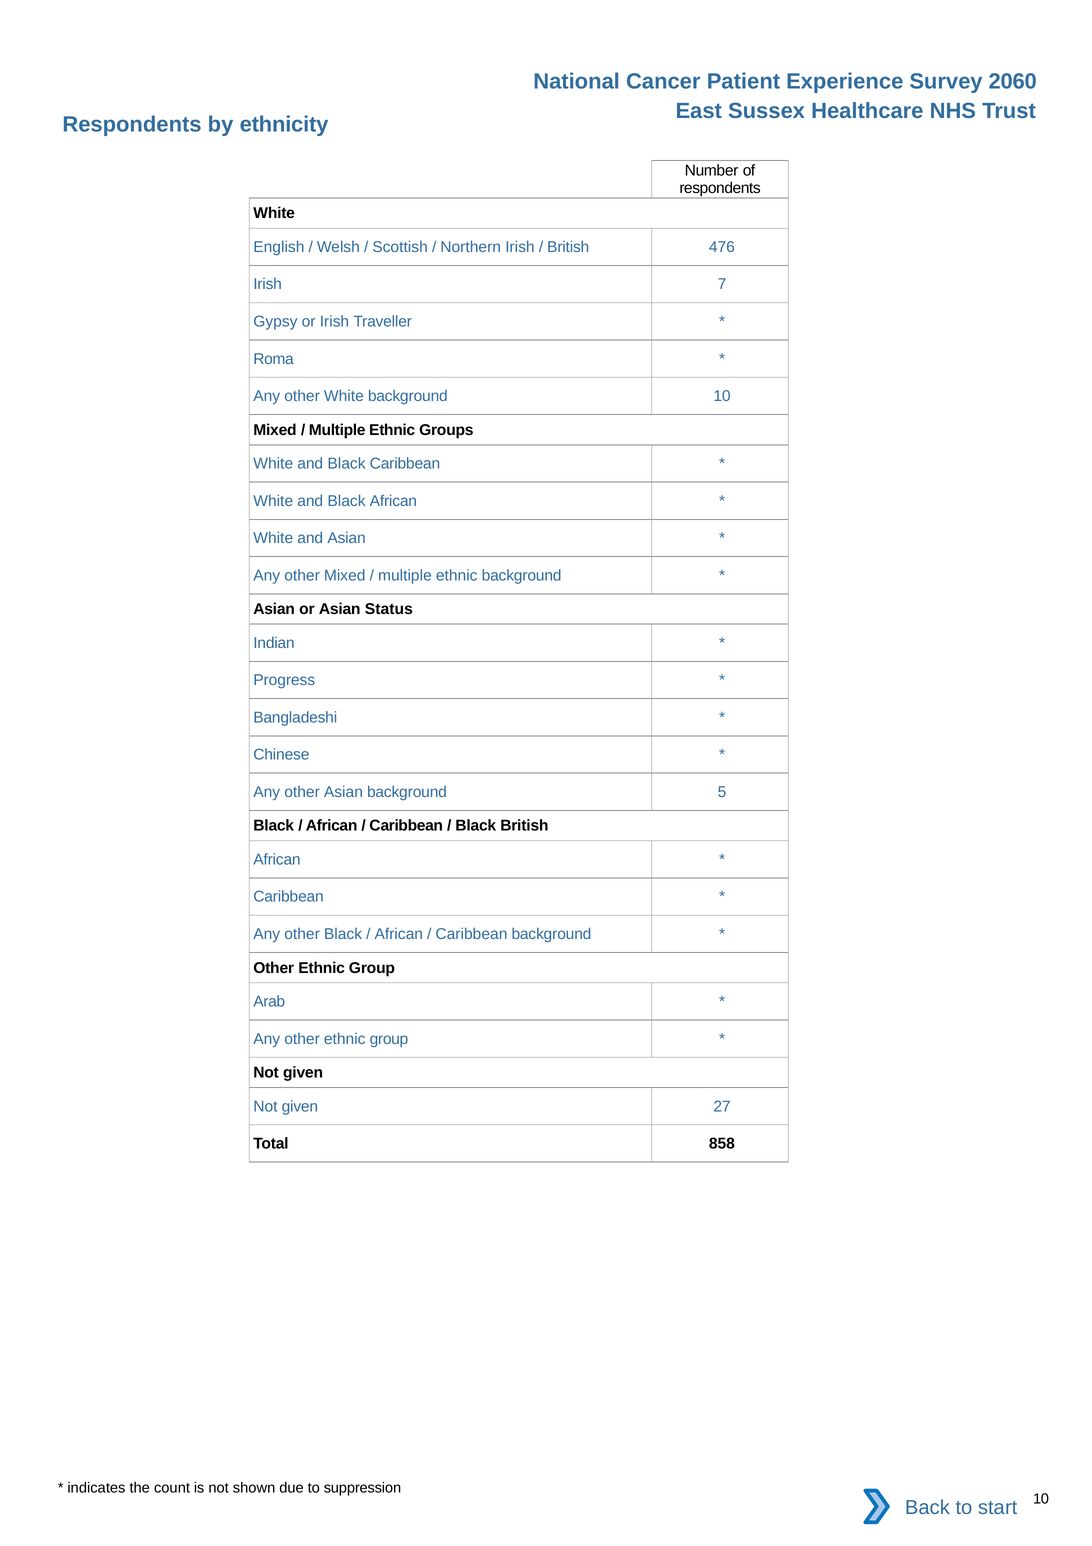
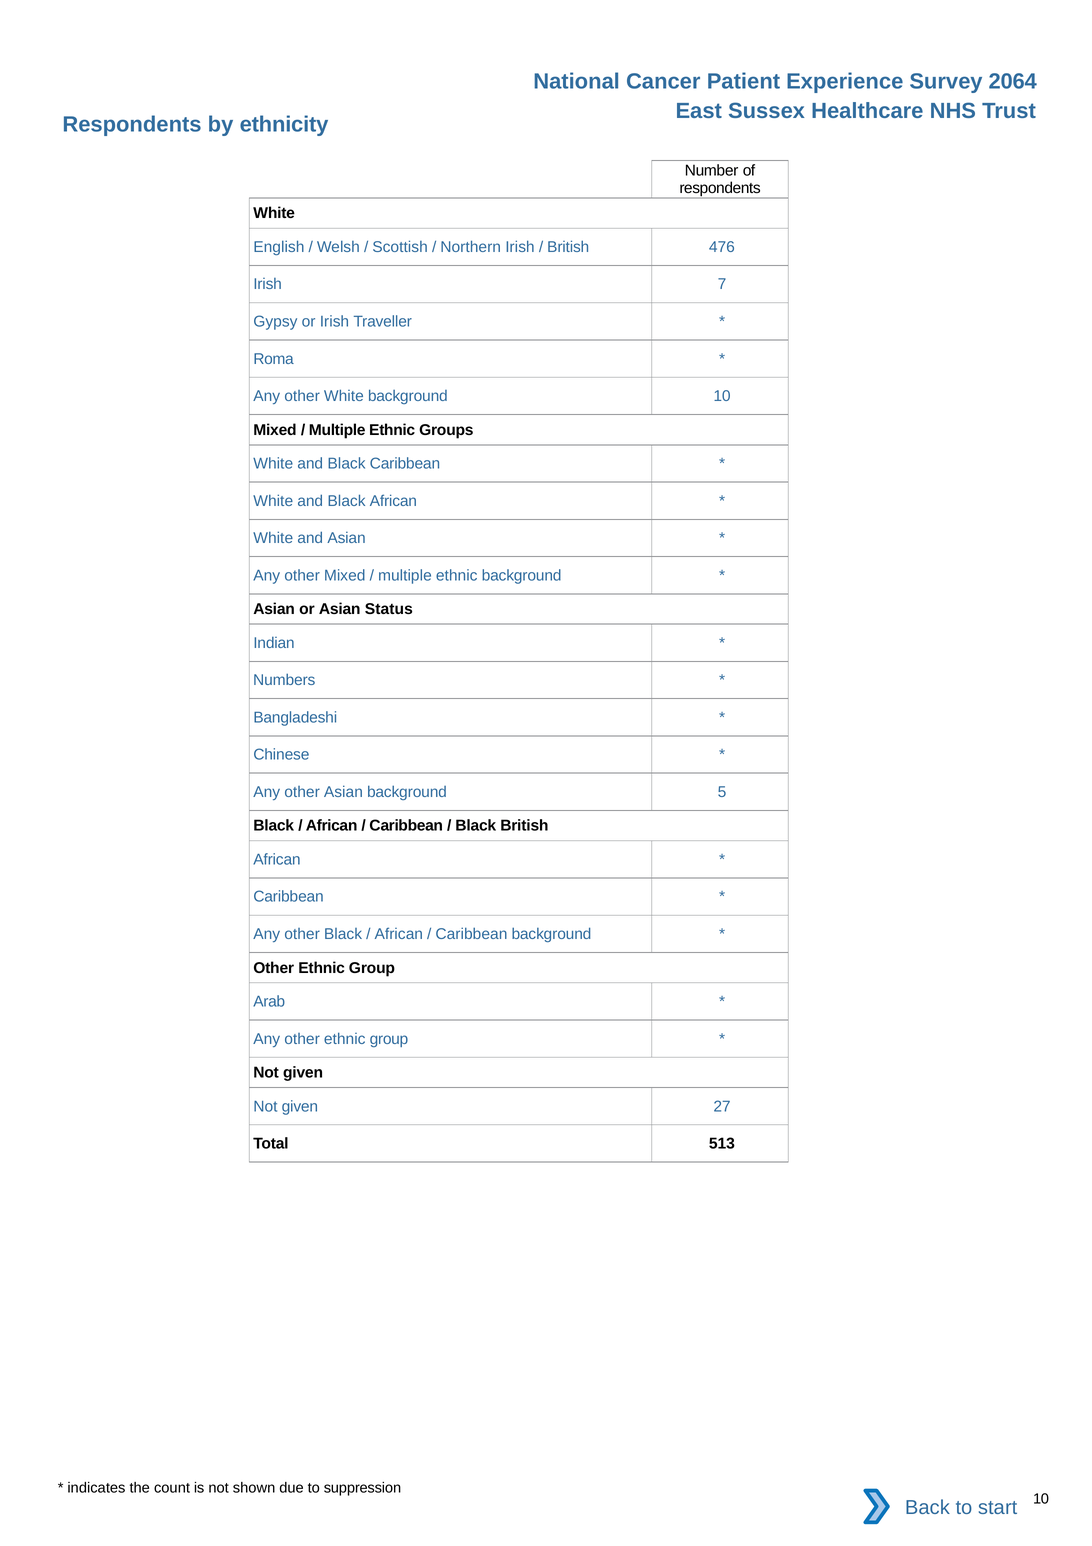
2060: 2060 -> 2064 (1013, 81)
Progress: Progress -> Numbers (284, 680)
858: 858 -> 513 (722, 1143)
